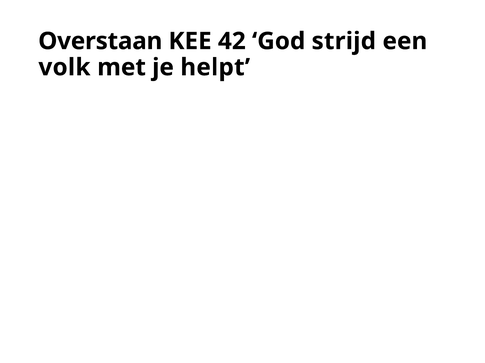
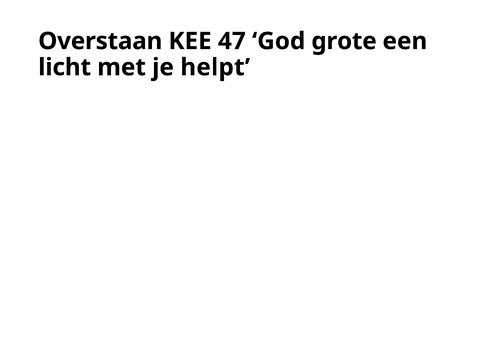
42: 42 -> 47 (232, 41)
strijd: strijd -> grote (344, 41)
volk: volk -> licht (65, 67)
